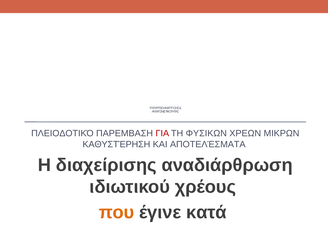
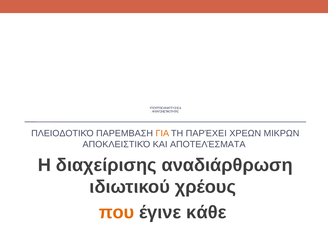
ΓΙΑ colour: red -> orange (162, 133)
ΦΥΣΙΚΩΝ: ΦΥΣΙΚΩΝ -> ΠΑΡΈΧΕΙ (206, 133)
ΚΑΘΥΣΤΈΡΗΣΗ: ΚΑΘΥΣΤΈΡΗΣΗ -> ΑΠΟΚΛΕΙΣΤΙΚΌ (116, 144)
κατά: κατά -> κάθε (206, 212)
